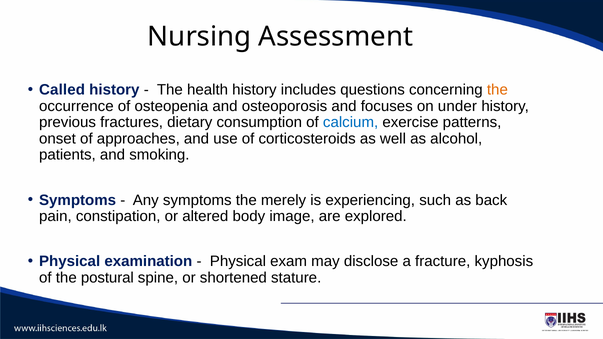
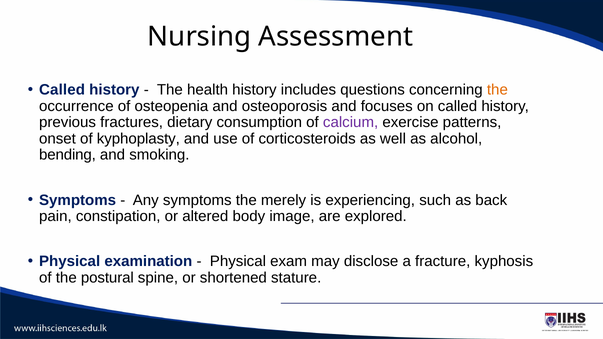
on under: under -> called (458, 106)
calcium colour: blue -> purple (351, 123)
approaches: approaches -> kyphoplasty (138, 139)
patients: patients -> bending (67, 155)
